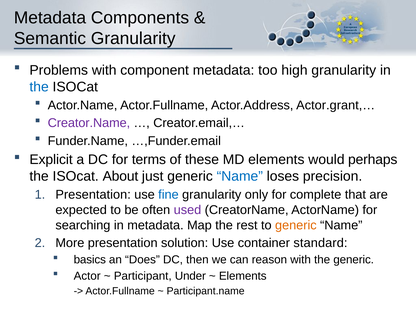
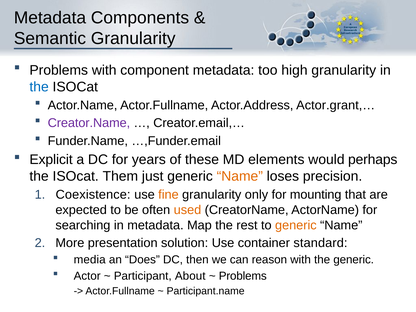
terms: terms -> years (149, 160)
About: About -> Them (120, 176)
Name colour: blue -> orange (240, 176)
Presentation: Presentation -> Coexistence (93, 195)
fine colour: blue -> orange (168, 195)
complete: complete -> mounting (316, 195)
used colour: purple -> orange (188, 210)
basics: basics -> media (90, 260)
Under: Under -> About (190, 276)
Elements: Elements -> Problems (243, 276)
